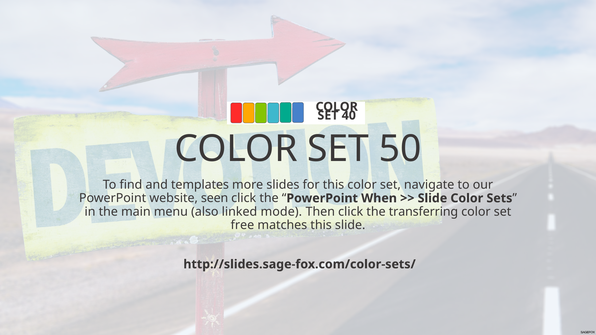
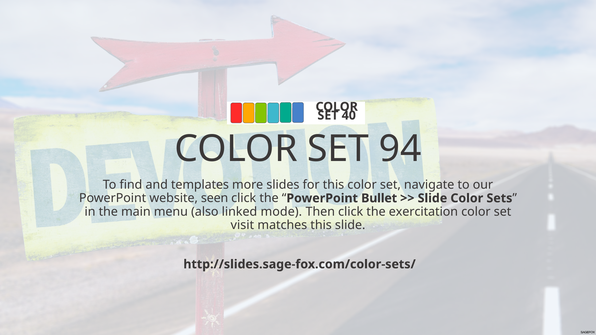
50: 50 -> 94 (400, 149)
When: When -> Bullet (379, 198)
transferring: transferring -> exercitation (423, 212)
free: free -> visit (242, 225)
